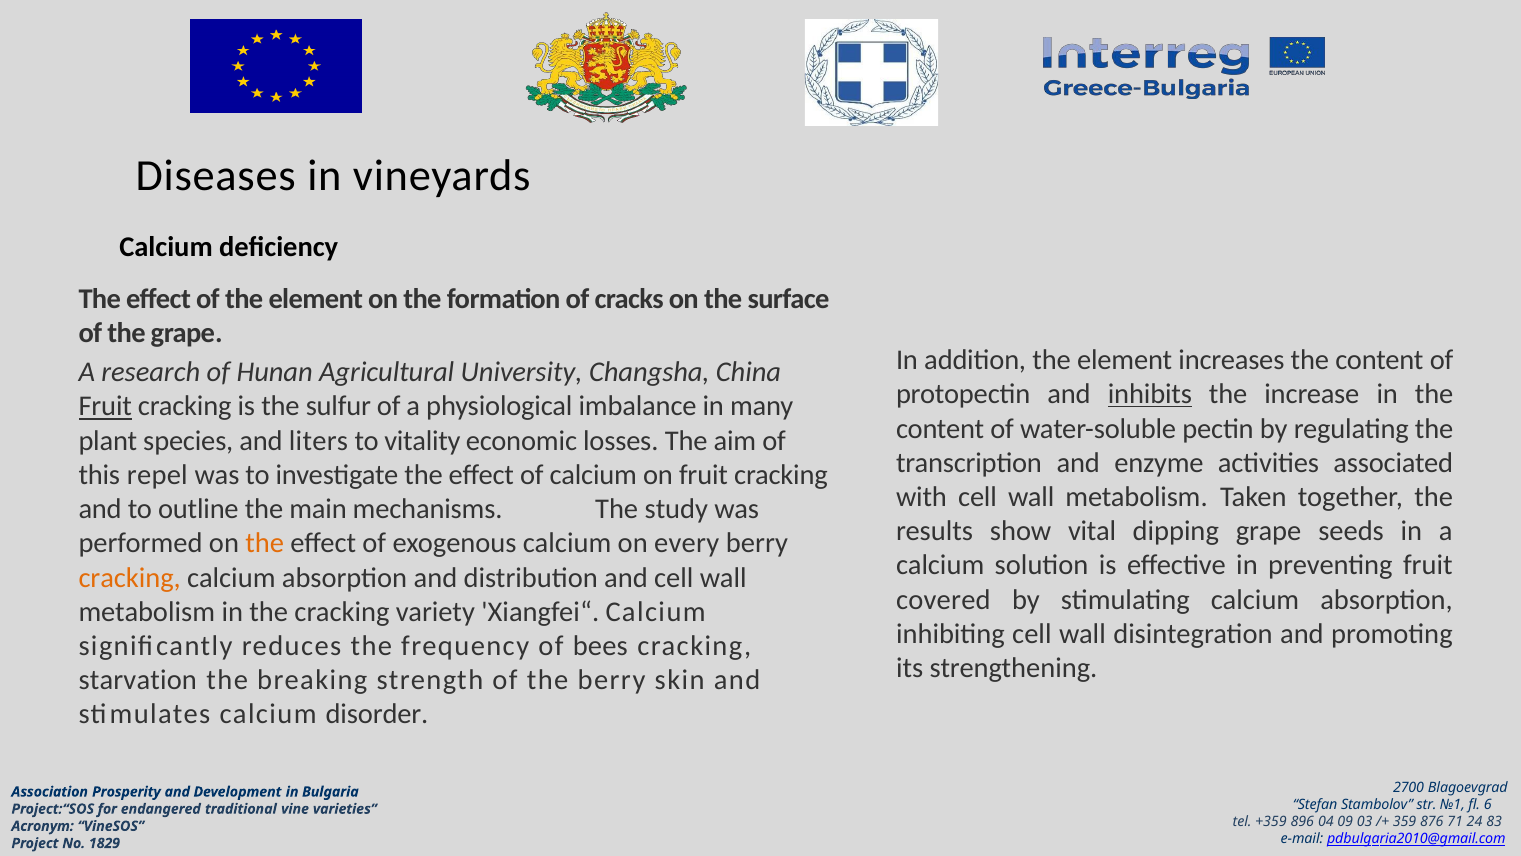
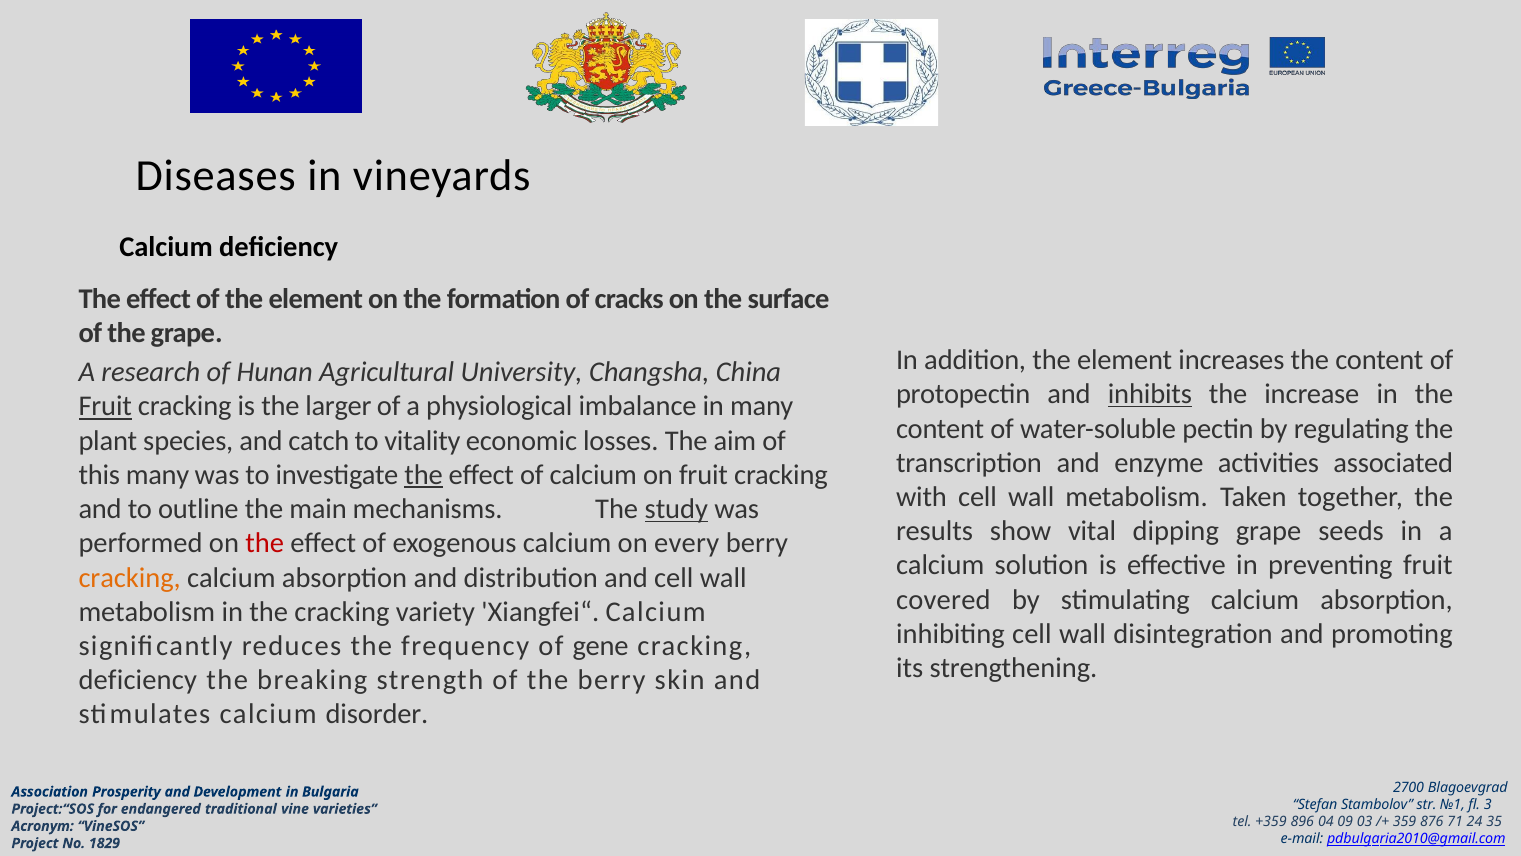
sulfur: sulfur -> larger (338, 406)
liters: liters -> catch (319, 440)
this repel: repel -> many (158, 475)
the underline: none -> present (424, 475)
study underline: none -> present (676, 509)
the colour: orange -> red (265, 543)
bees: bees -> gene (601, 646)
starvation: starvation -> deficiency (138, 680)
6: 6 -> 3 (1488, 804)
83: 83 -> 35 (1494, 821)
